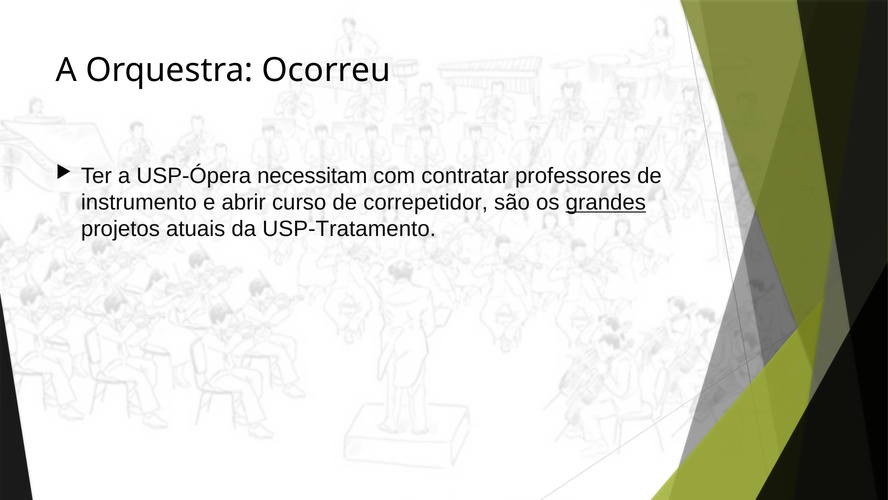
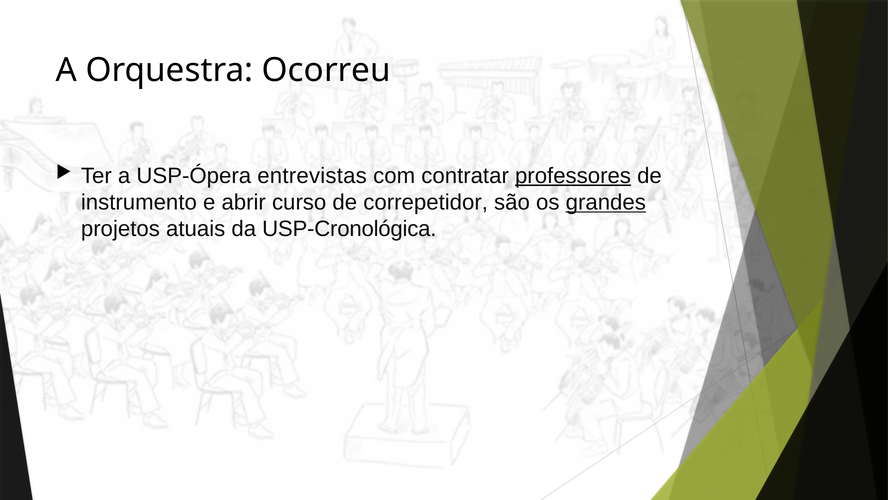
necessitam: necessitam -> entrevistas (312, 176)
professores underline: none -> present (573, 176)
USP-Tratamento: USP-Tratamento -> USP-Cronológica (349, 229)
